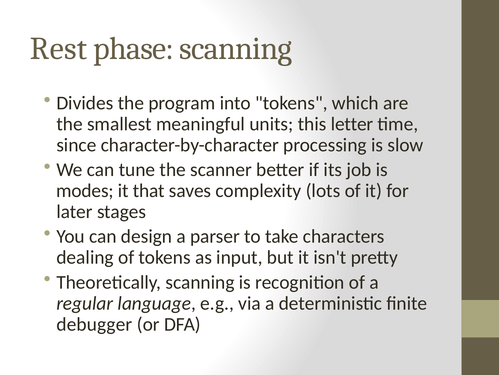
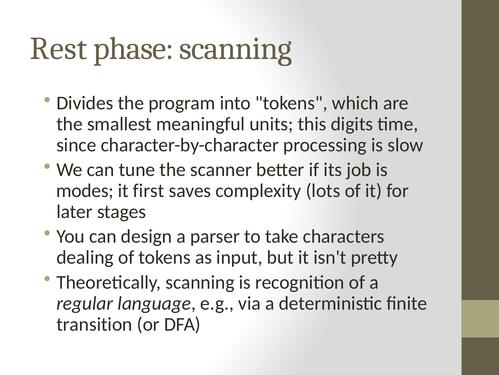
letter: letter -> digits (352, 124)
that: that -> first (149, 190)
debugger: debugger -> transition (94, 324)
